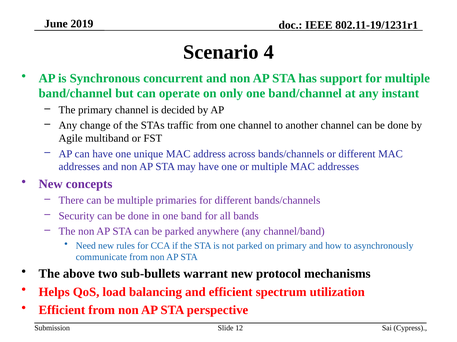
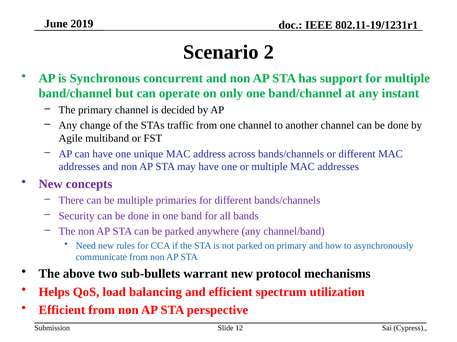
4: 4 -> 2 (269, 52)
